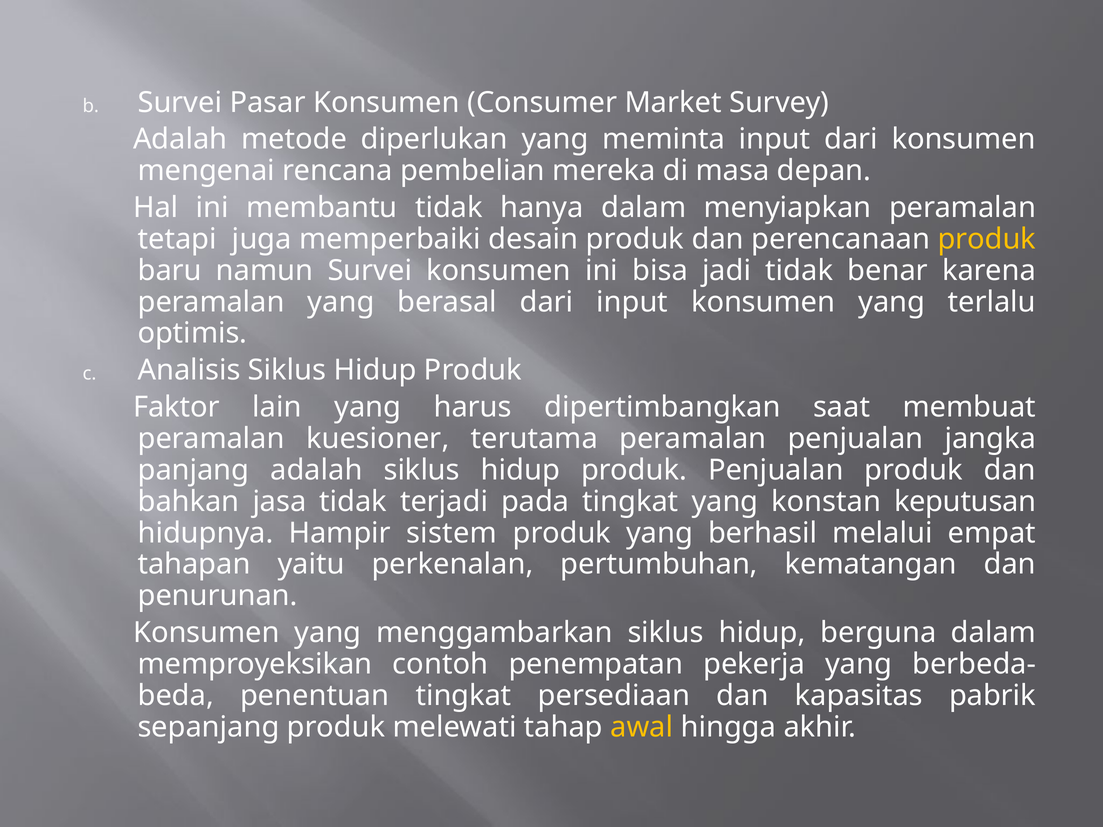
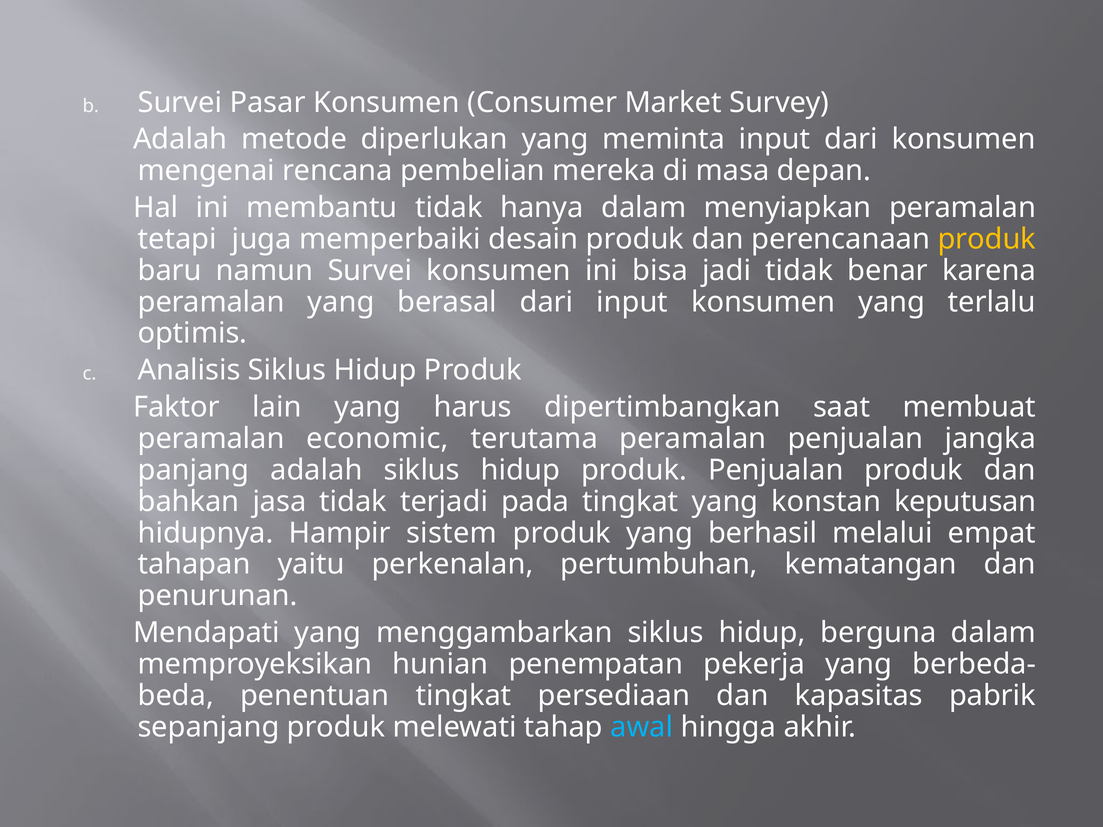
kuesioner: kuesioner -> economic (378, 439)
Konsumen: Konsumen -> Mendapati (206, 633)
contoh: contoh -> hunian (440, 664)
awal colour: yellow -> light blue (642, 727)
